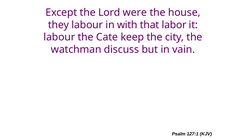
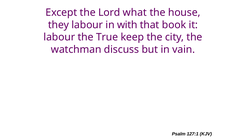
were: were -> what (135, 12)
labor: labor -> book (174, 25)
Cate: Cate -> True (107, 37)
